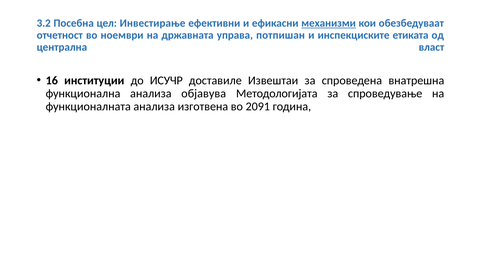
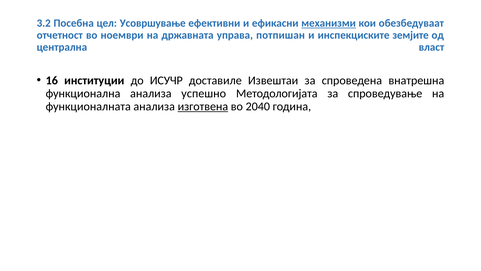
Инвестирање: Инвестирање -> Усовршување (153, 23)
етиката: етиката -> земјите (411, 35)
објавува: објавува -> успешно (204, 93)
изготвена underline: none -> present (203, 106)
2091: 2091 -> 2040 (258, 106)
